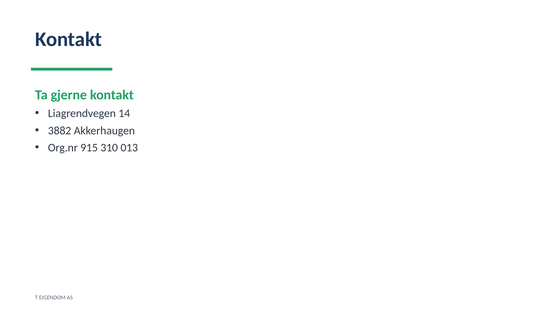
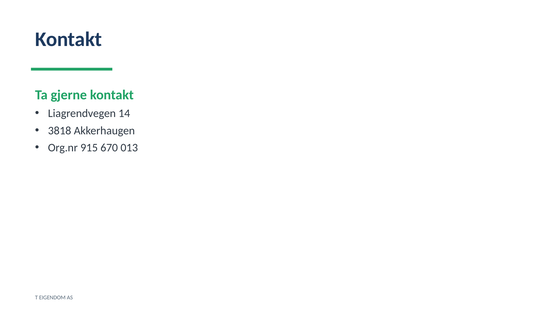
3882: 3882 -> 3818 (60, 131)
310: 310 -> 670 (109, 148)
